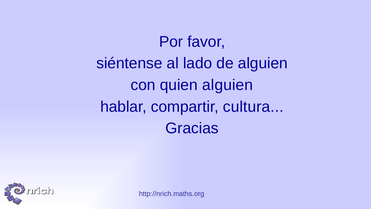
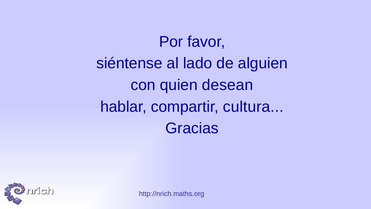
quien alguien: alguien -> desean (228, 85)
